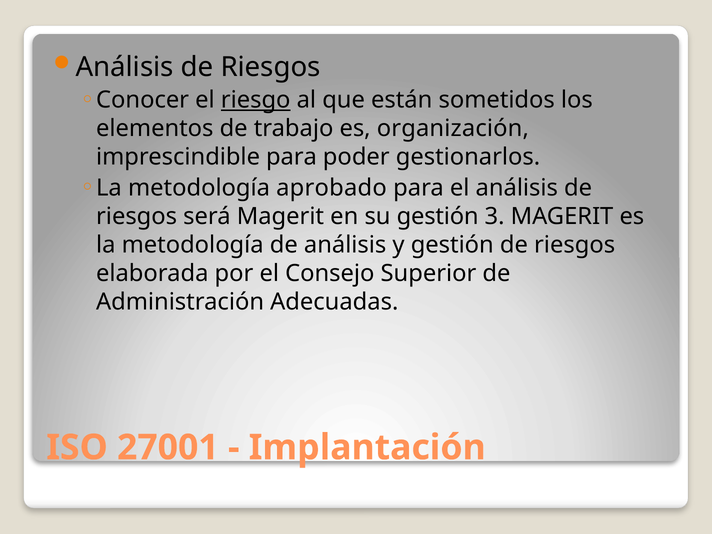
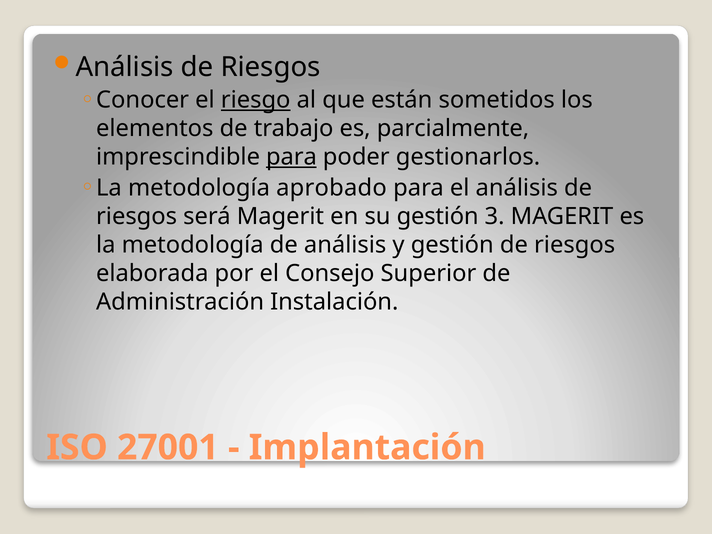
organización: organización -> parcialmente (453, 128)
para underline: none -> present (291, 157)
Adecuadas: Adecuadas -> Instalación (334, 302)
